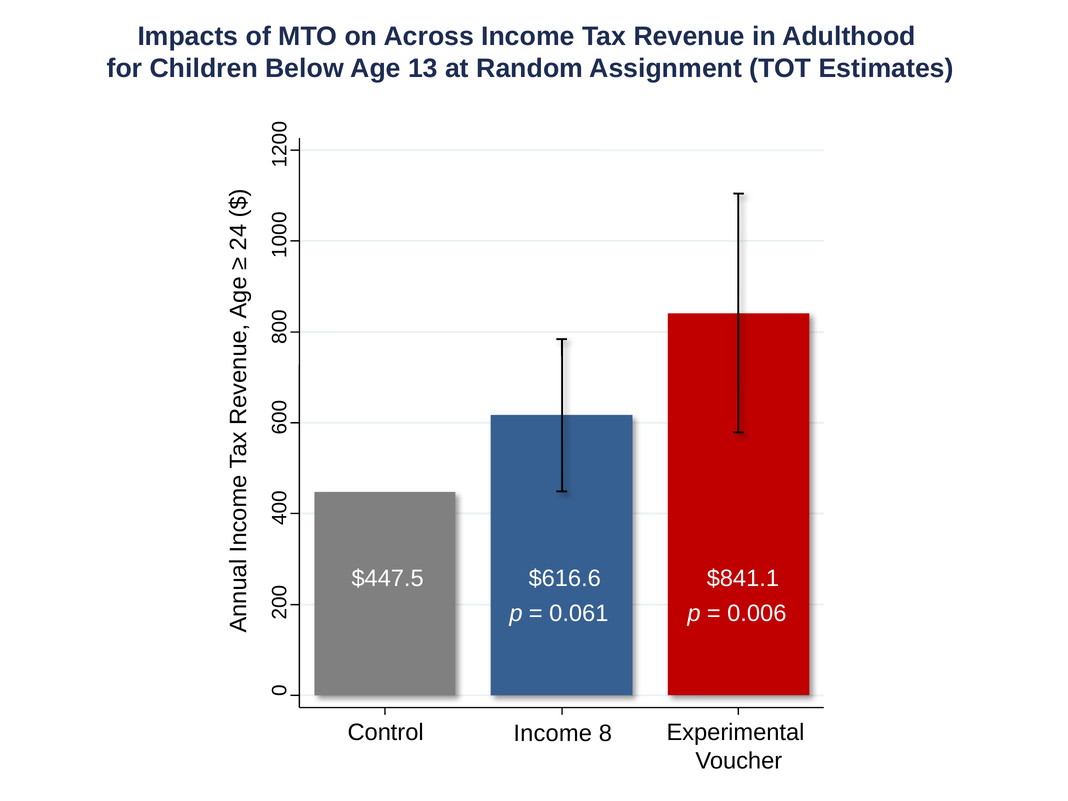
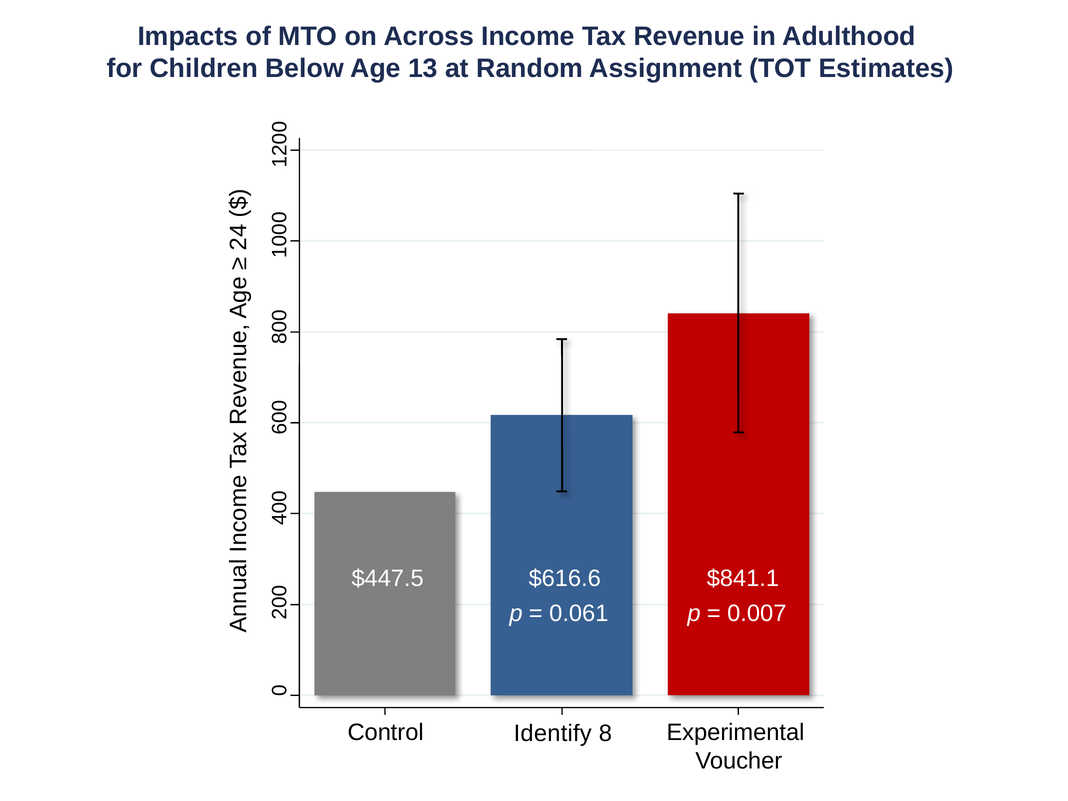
0.006: 0.006 -> 0.007 (757, 614)
Control Income: Income -> Identify (553, 734)
